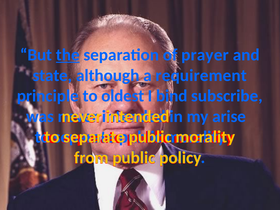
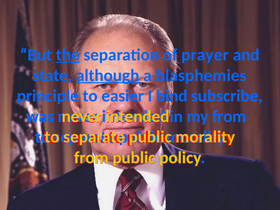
although underline: none -> present (108, 75)
requirement: requirement -> blasphemies (201, 75)
oldest: oldest -> easier (123, 96)
my arise: arise -> from (229, 116)
